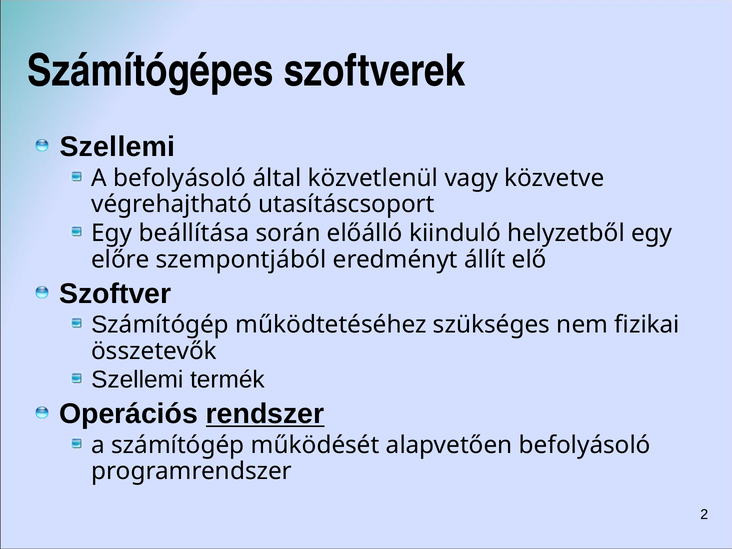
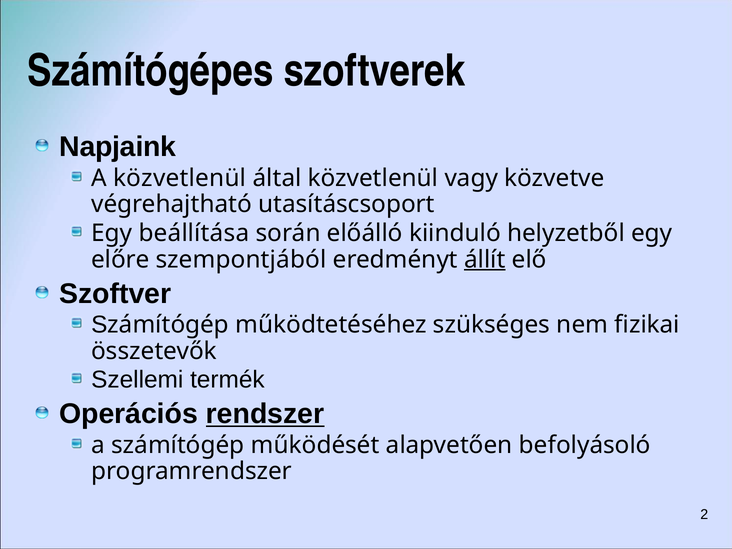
Szellemi: Szellemi -> Napjaink (118, 147)
A befolyásoló: befolyásoló -> közvetlenül (180, 178)
állít underline: none -> present (485, 259)
